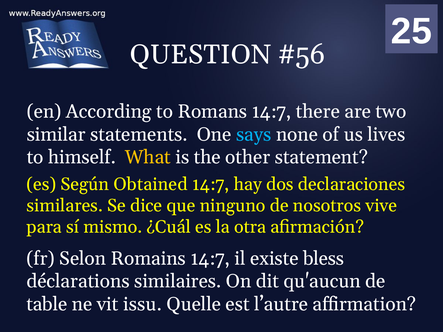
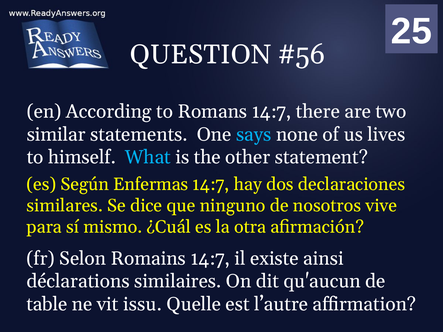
What colour: yellow -> light blue (148, 157)
Obtained: Obtained -> Enfermas (151, 184)
bless: bless -> ainsi (324, 259)
